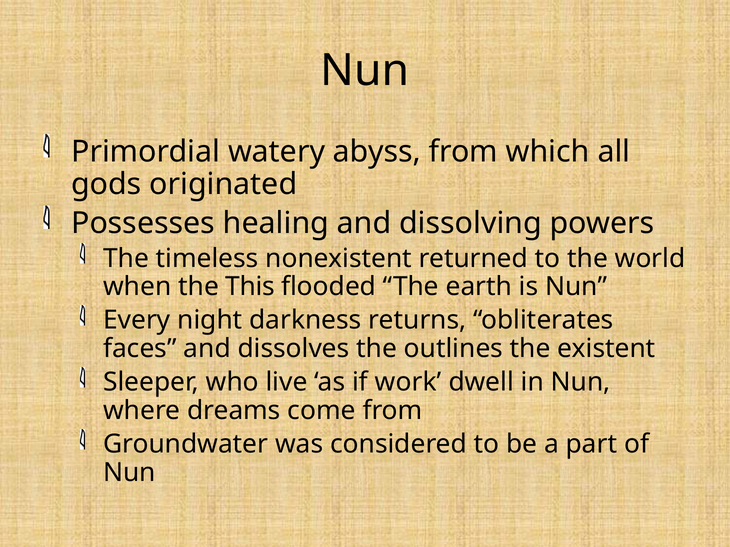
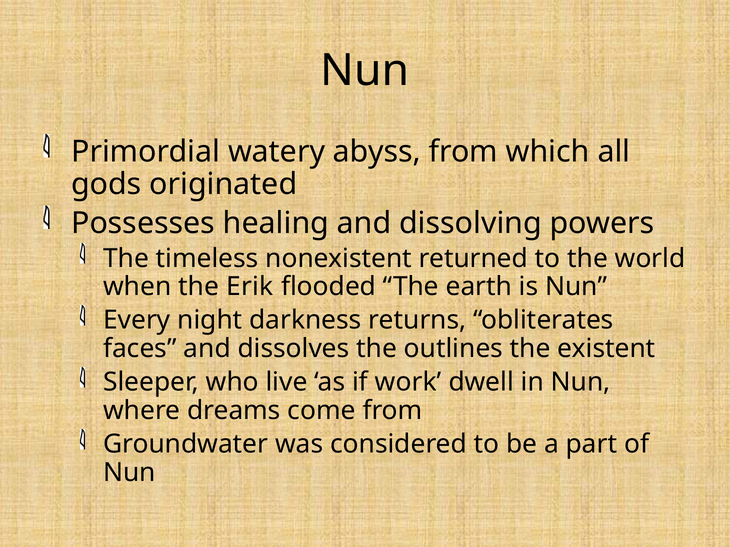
This: This -> Erik (250, 287)
